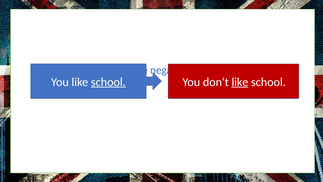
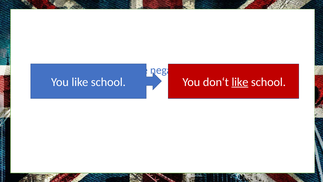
school underline: present -> none (108, 82)
